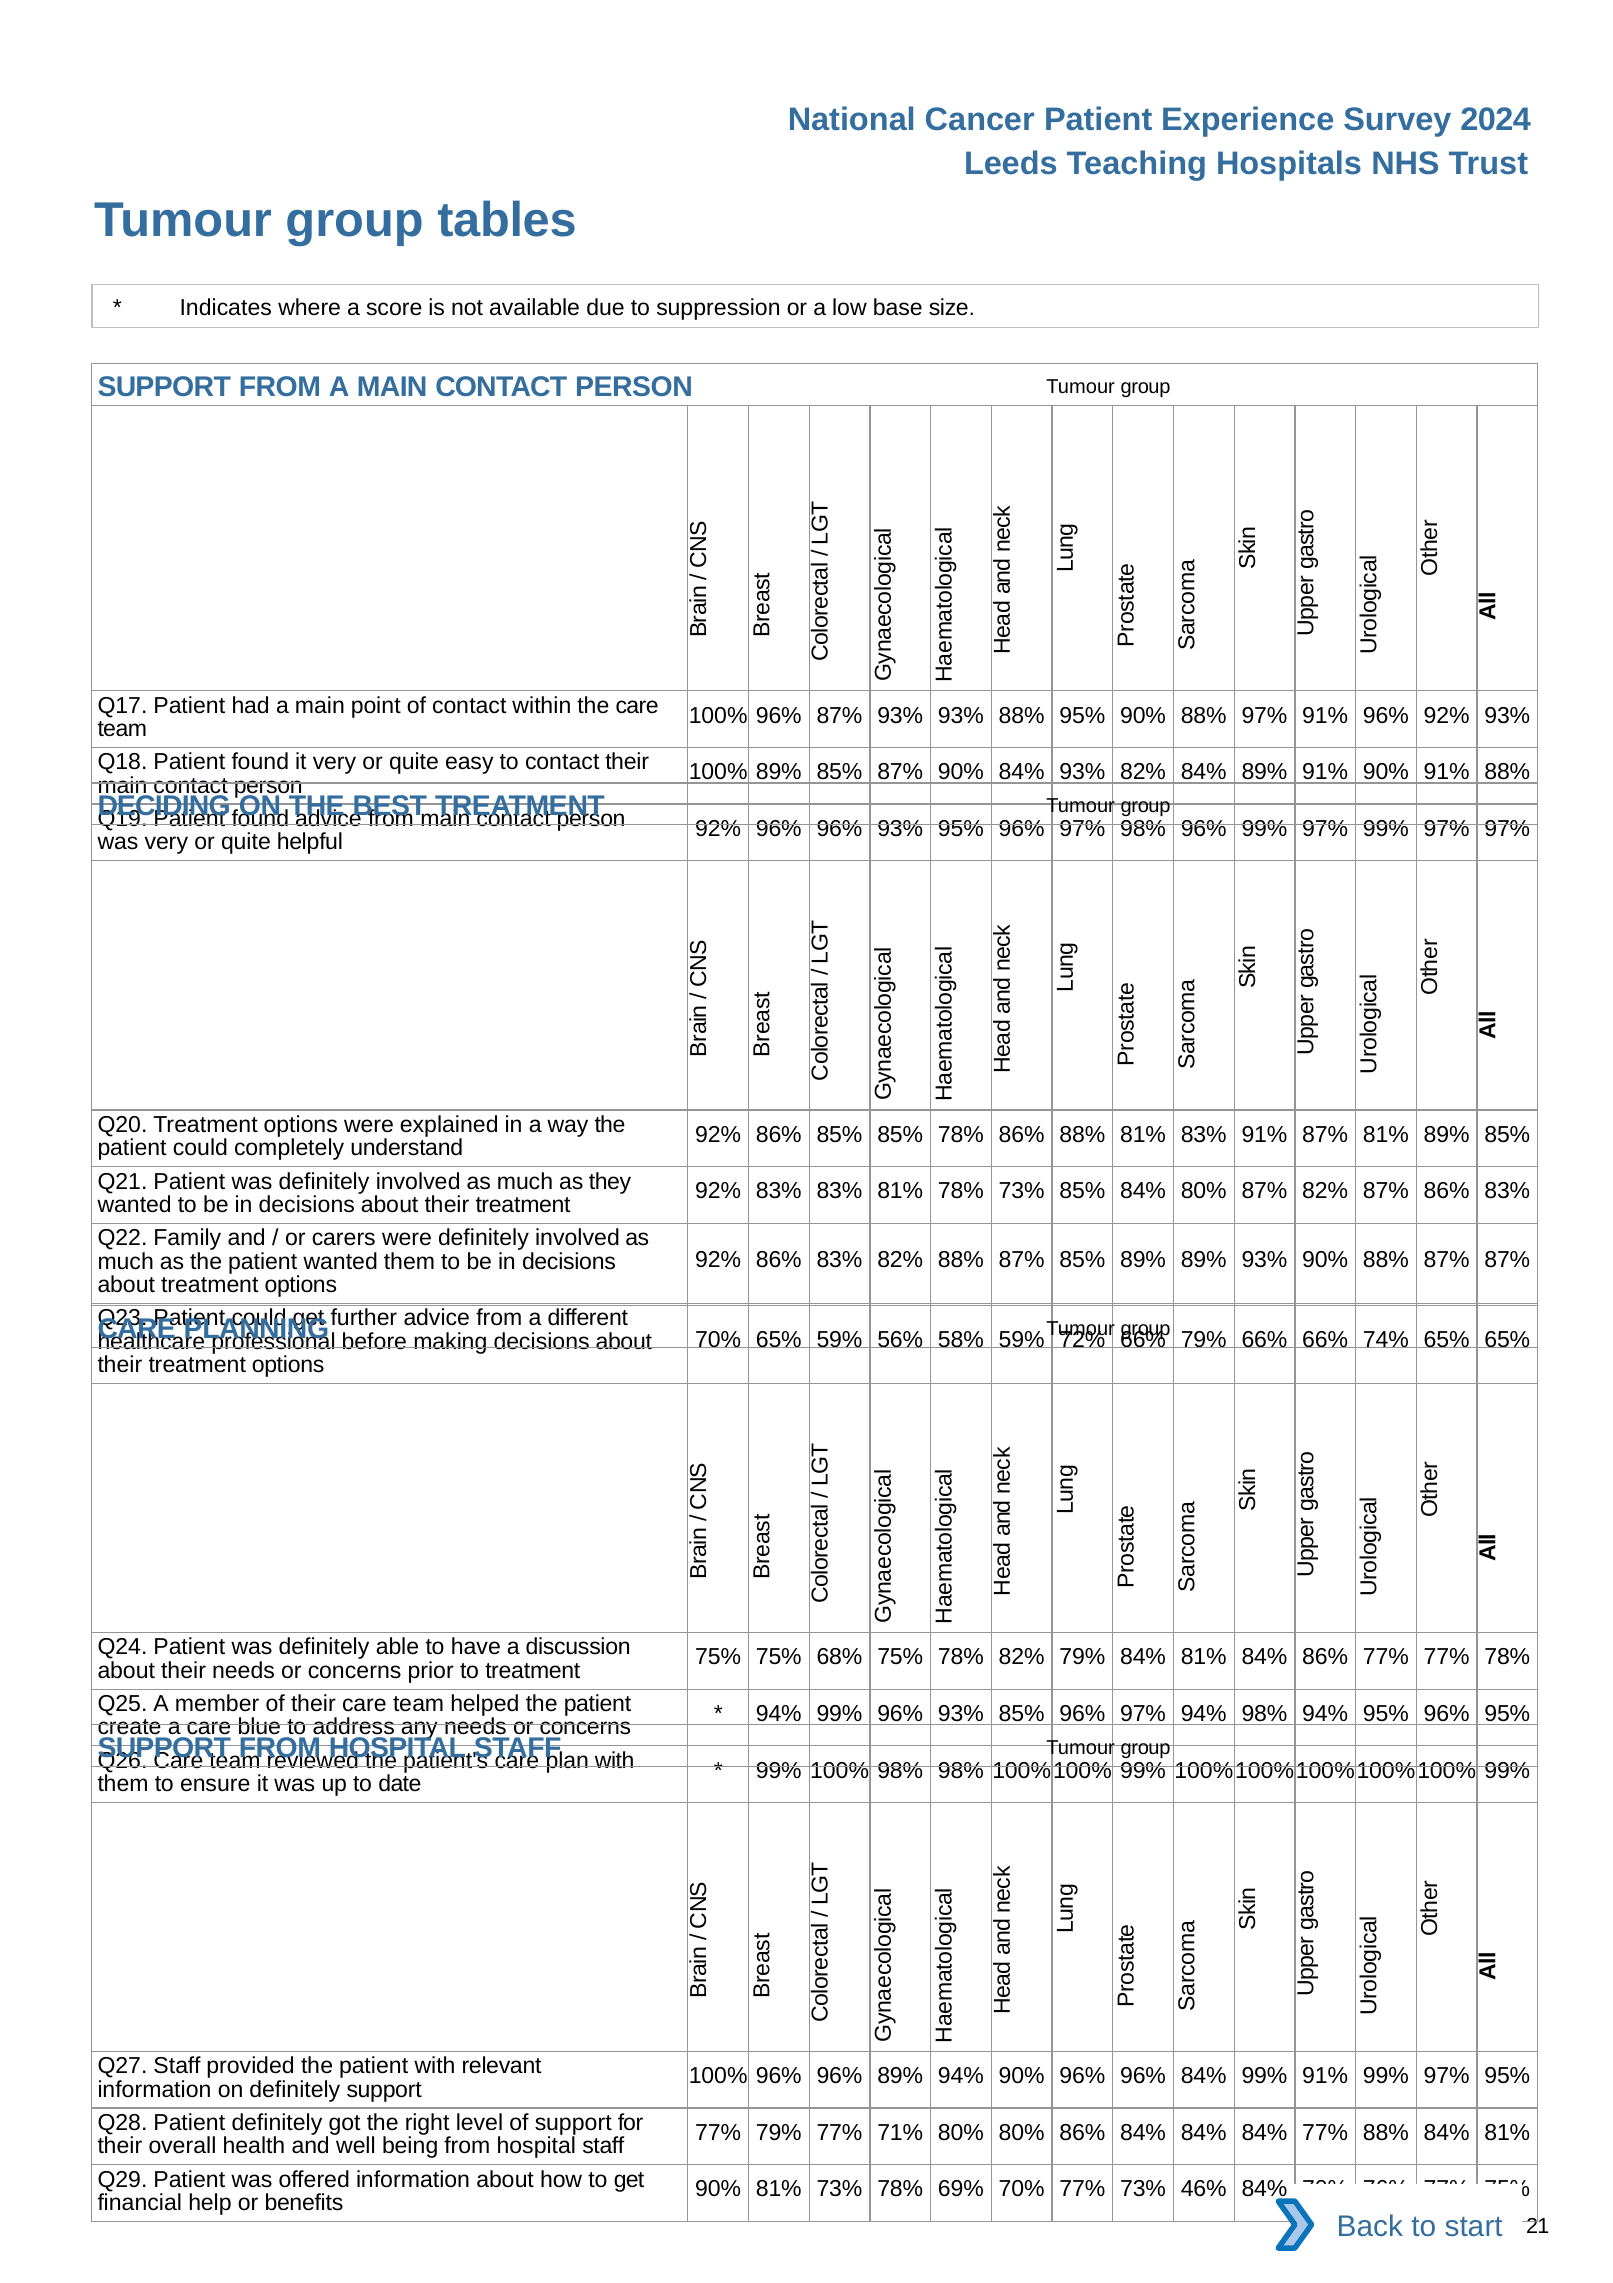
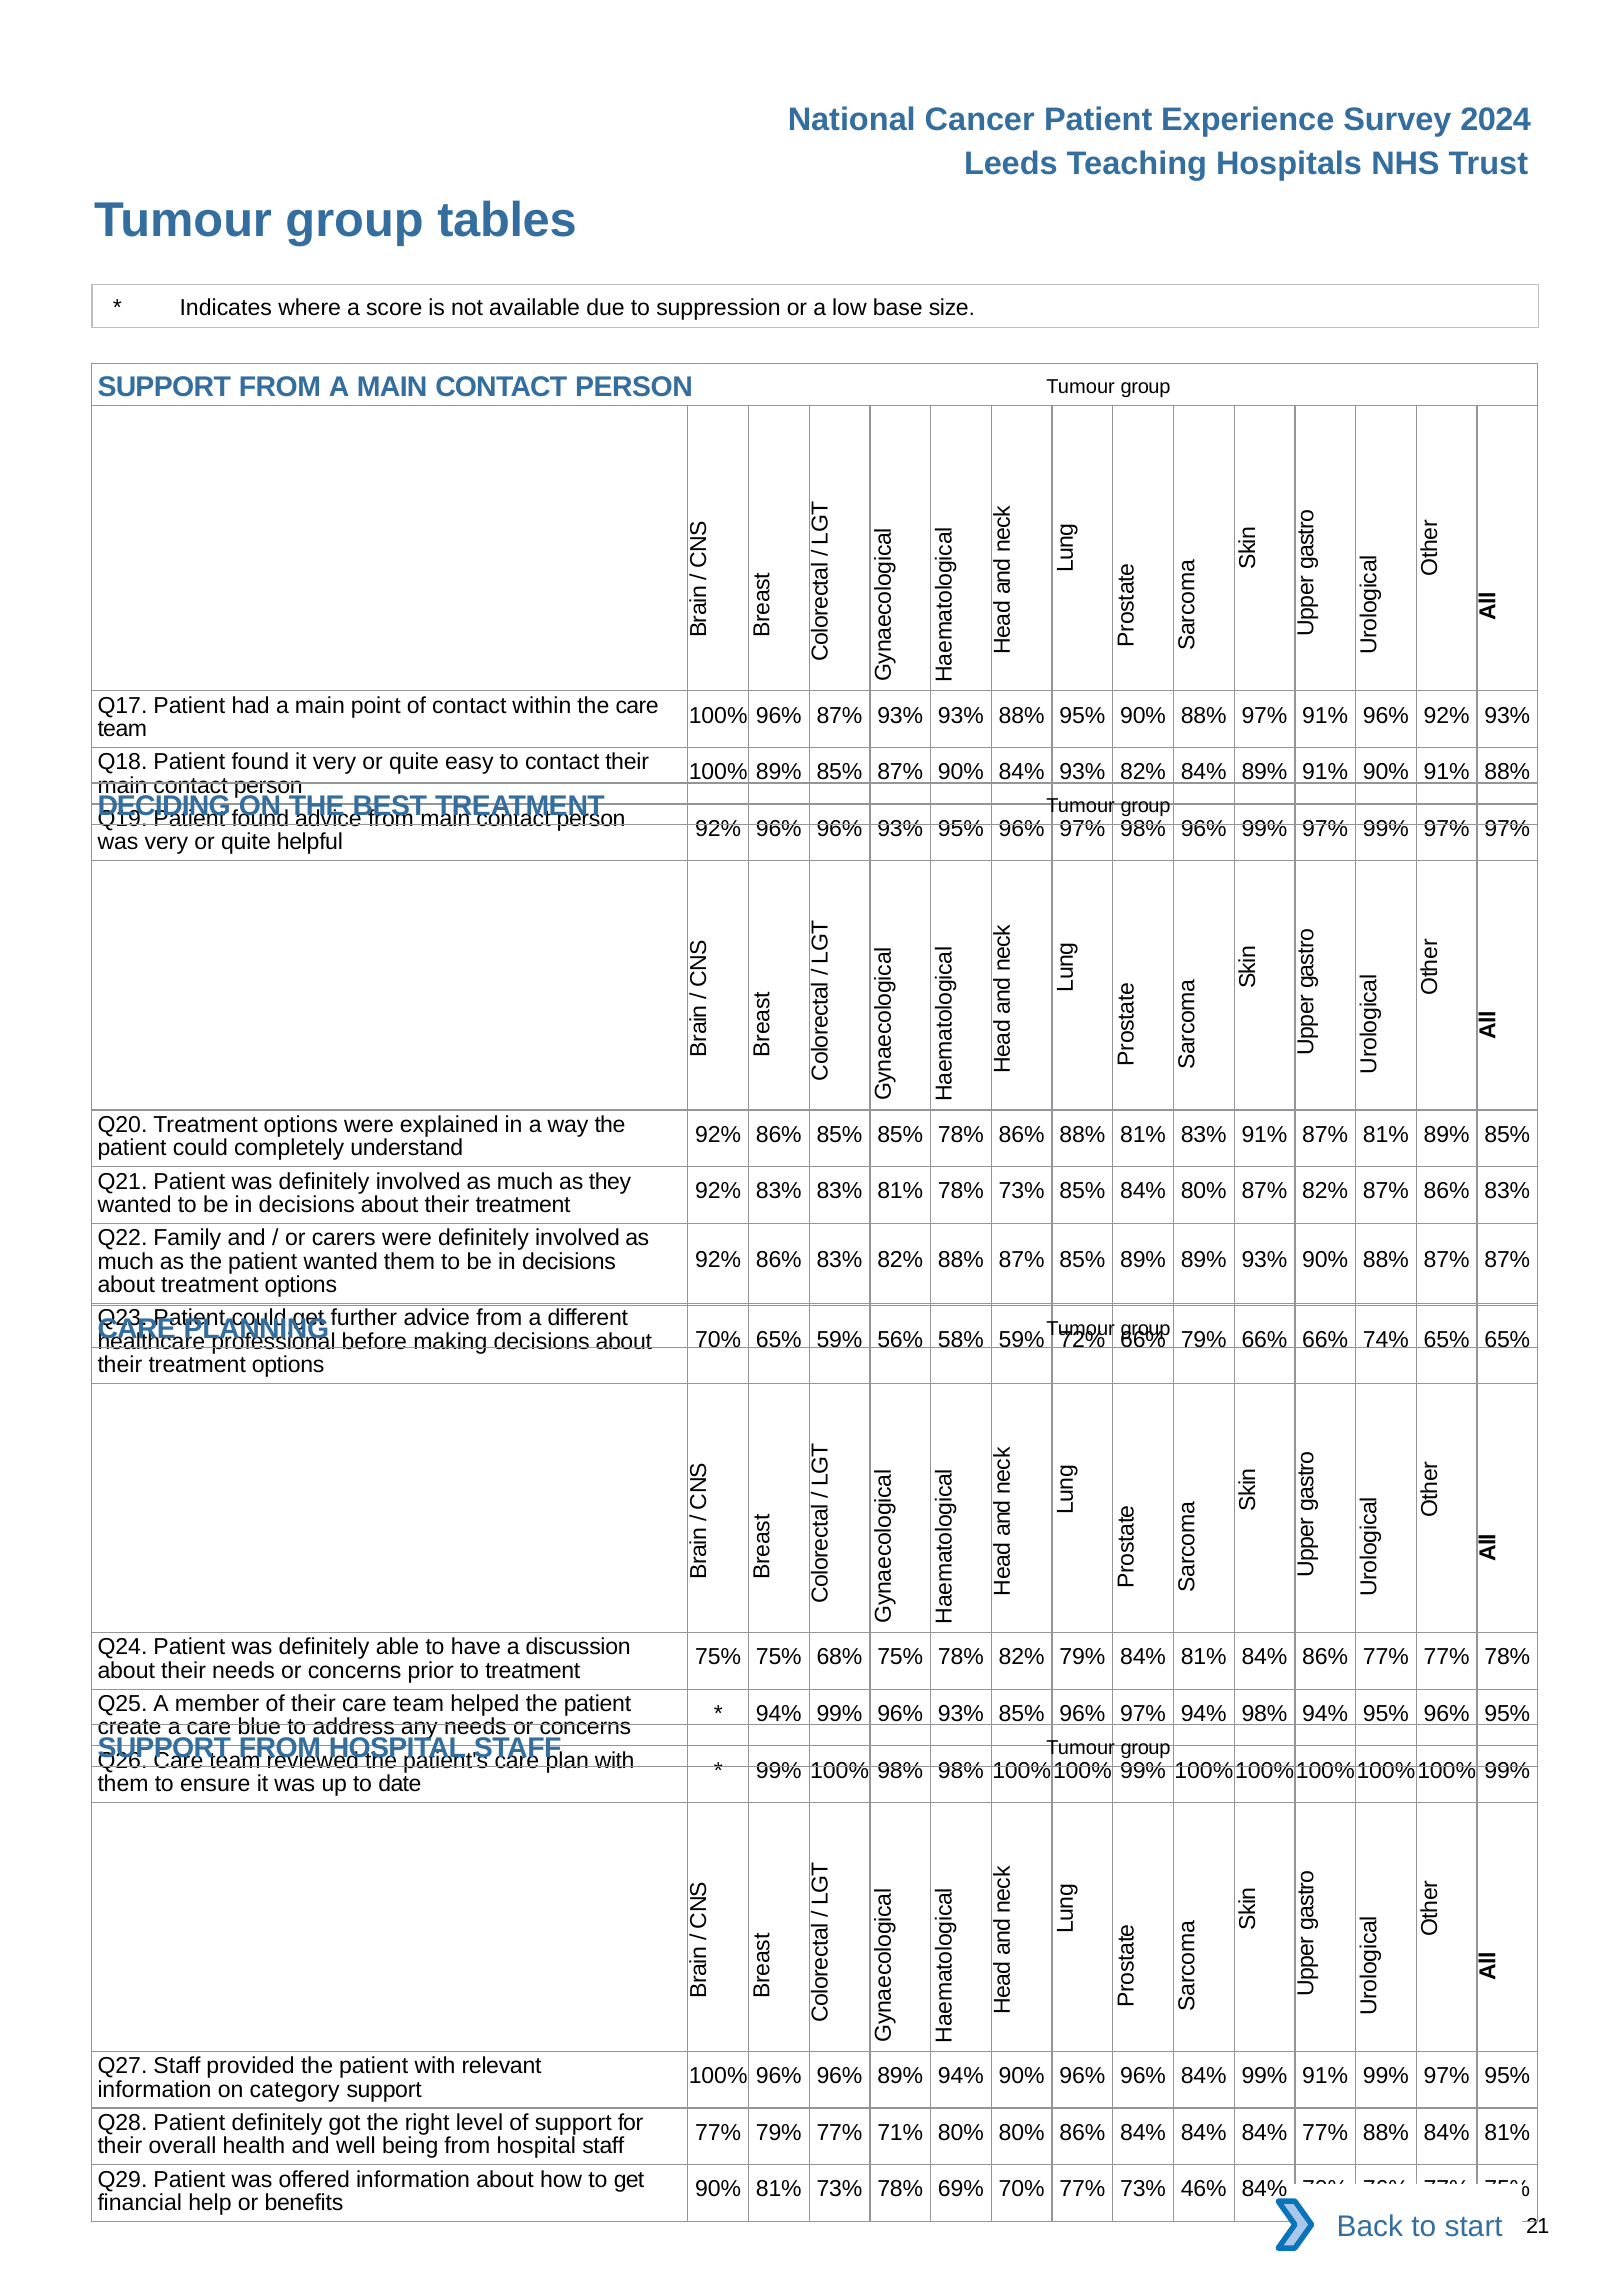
on definitely: definitely -> category (295, 2089)
